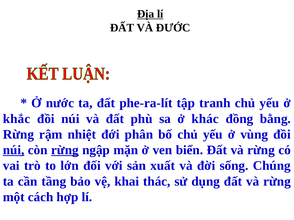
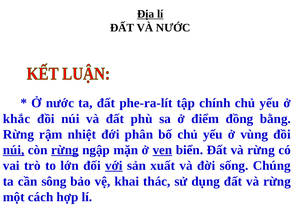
VÀ ĐƯỚC: ĐƯỚC -> NƯỚC (173, 28)
tranh: tranh -> chính (215, 103)
khác: khác -> điểm (205, 119)
ven underline: none -> present (162, 150)
với underline: none -> present (114, 166)
tầng: tầng -> sông (54, 182)
